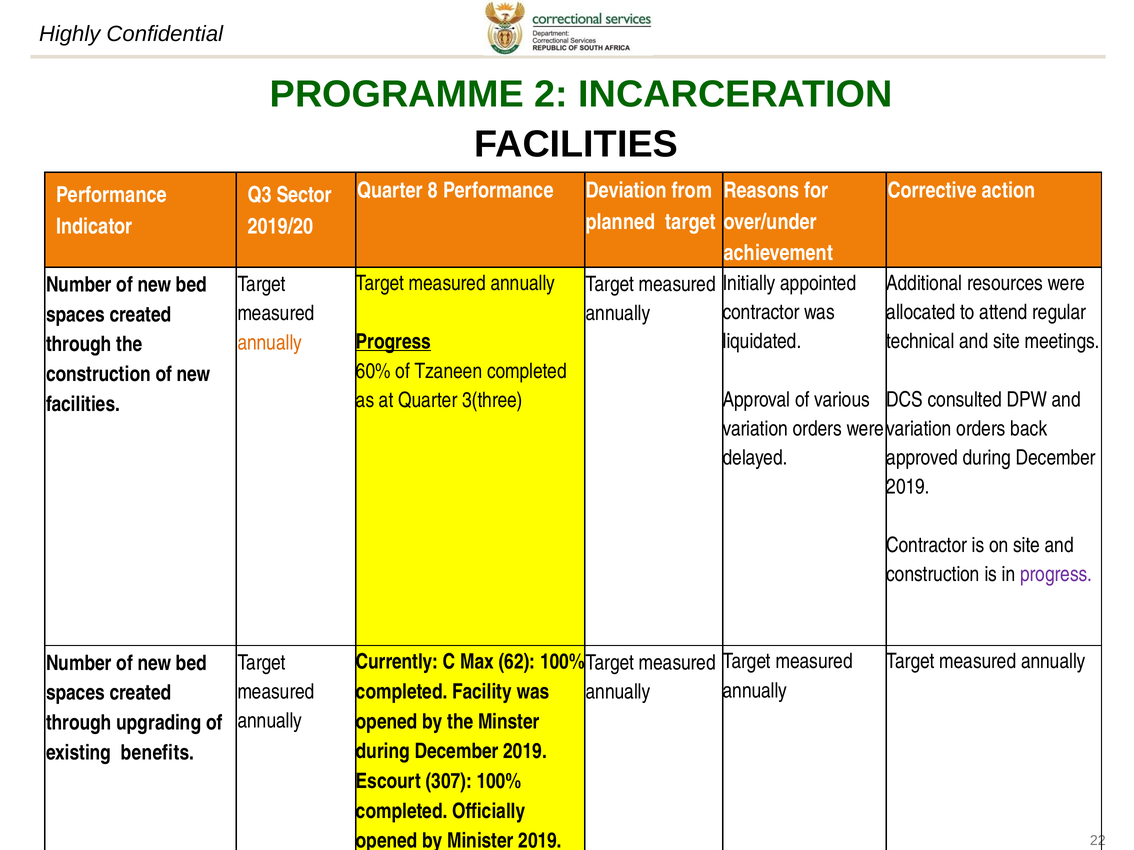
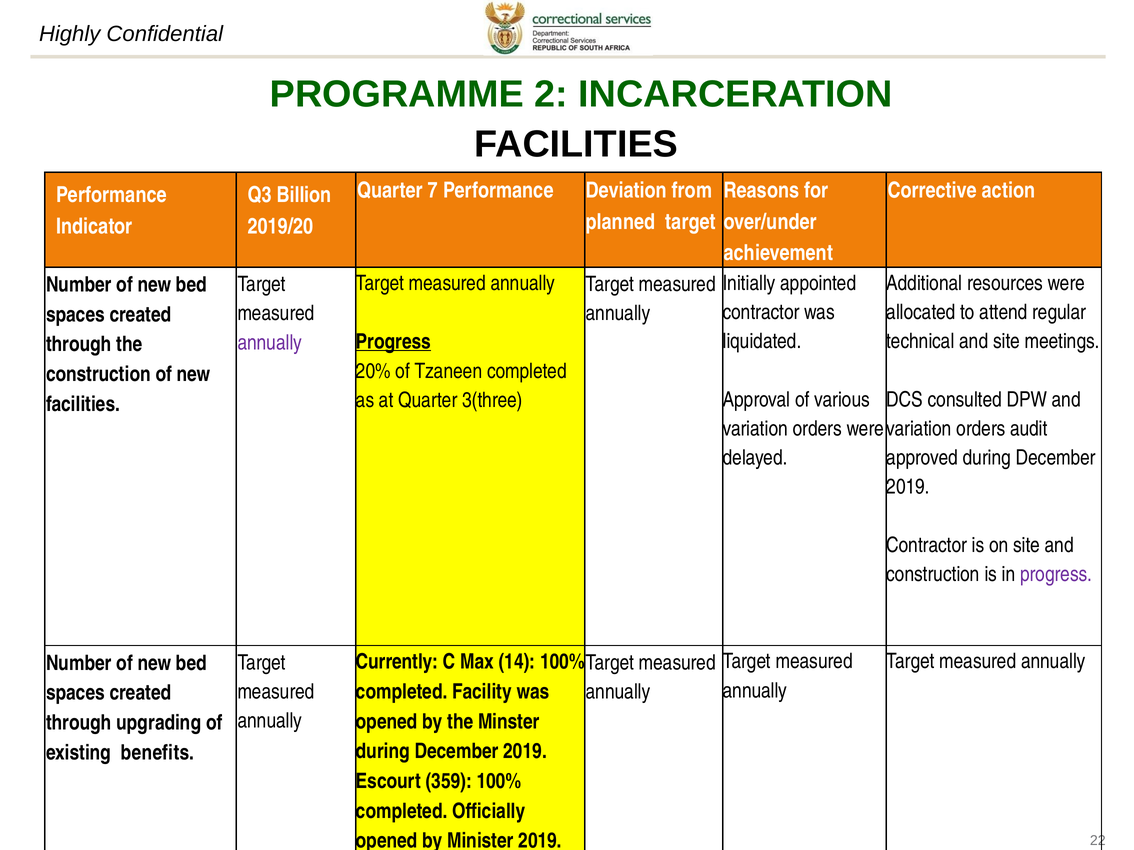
8: 8 -> 7 (433, 191)
Sector: Sector -> Billion (304, 195)
annually colour: orange -> purple (270, 343)
60%: 60% -> 20% (373, 371)
back: back -> audit (1029, 429)
62: 62 -> 14 (517, 662)
307: 307 -> 359 (449, 782)
